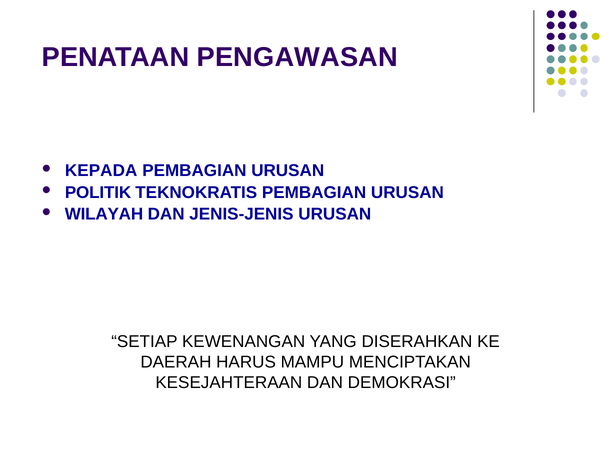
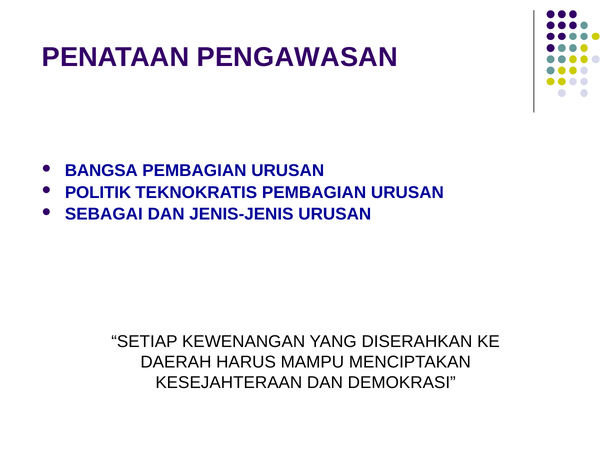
KEPADA: KEPADA -> BANGSA (101, 171)
WILAYAH: WILAYAH -> SEBAGAI (104, 214)
